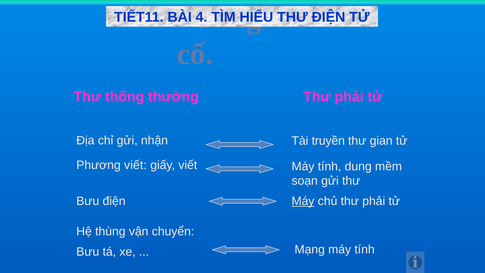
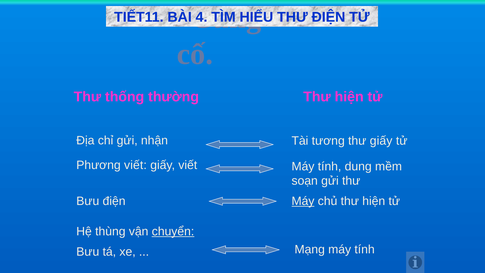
thường Thư phải: phải -> hiện (349, 97)
truyền: truyền -> tương (328, 141)
thư gian: gian -> giấy (381, 141)
chủ thư phải: phải -> hiện (374, 201)
chuyển underline: none -> present (173, 231)
